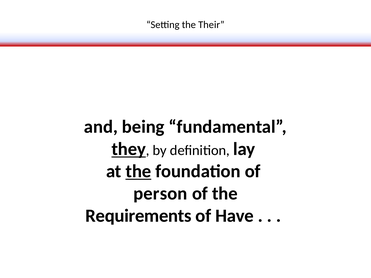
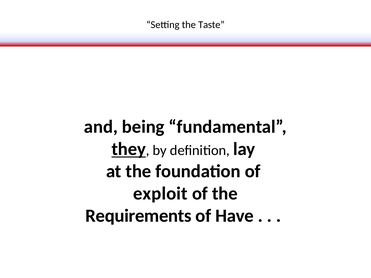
Their: Their -> Taste (211, 25)
the underline: present -> none (138, 171)
person: person -> exploit (160, 194)
